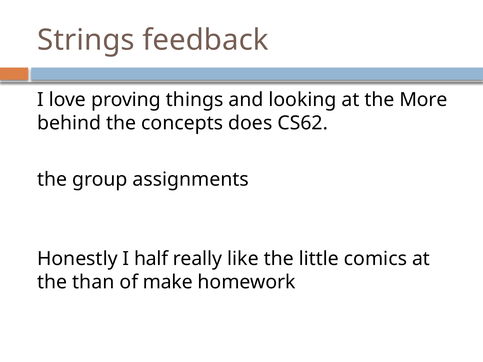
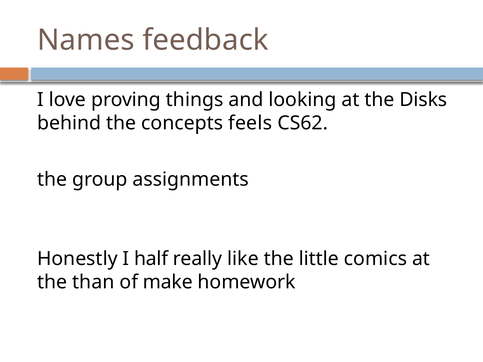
Strings: Strings -> Names (86, 40)
More: More -> Disks (423, 100)
does: does -> feels (250, 123)
